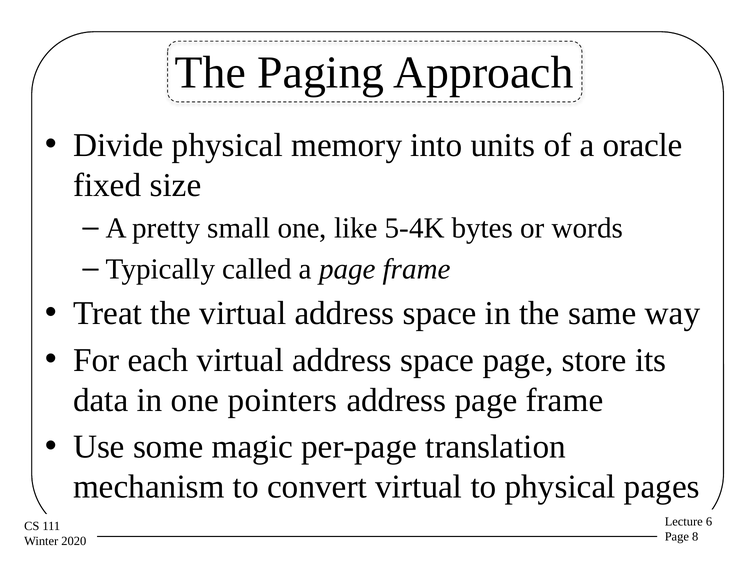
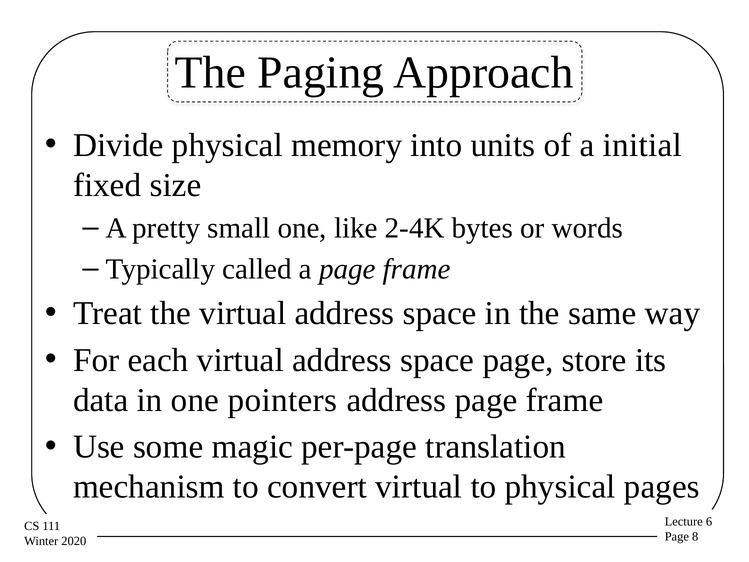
oracle: oracle -> initial (642, 145)
5-4K: 5-4K -> 2-4K (415, 228)
